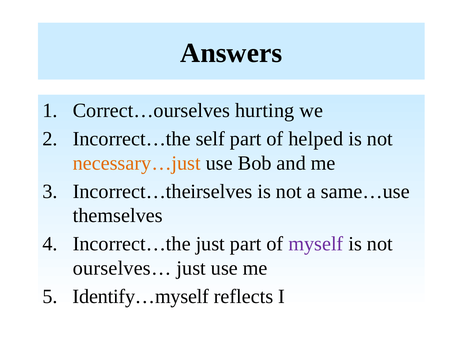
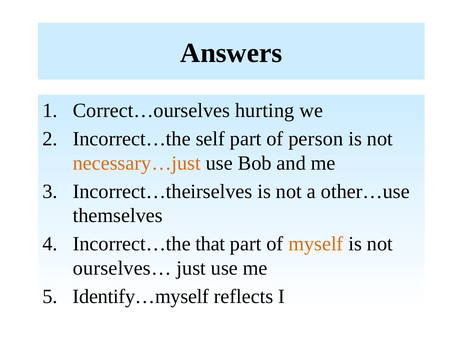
helped: helped -> person (316, 139)
same…use: same…use -> other…use (365, 192)
Incorrect…the just: just -> that (210, 244)
myself colour: purple -> orange (316, 244)
